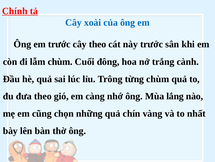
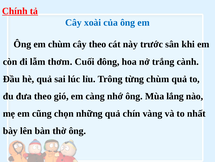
em trước: trước -> chùm (59, 44)
lẫm chùm: chùm -> thơm (60, 61)
